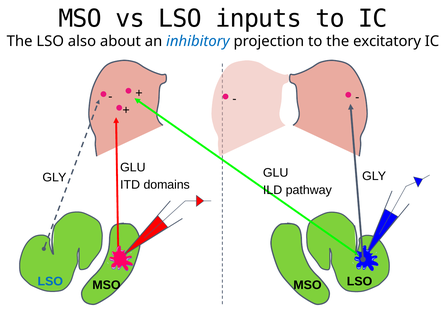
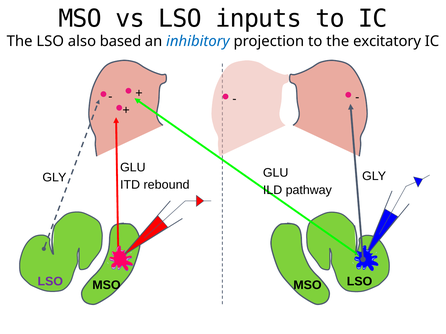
about: about -> based (121, 41)
domains: domains -> rebound (167, 185)
LSO colour: blue -> purple (50, 282)
